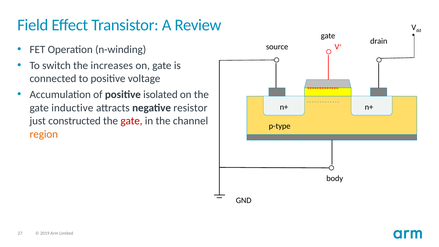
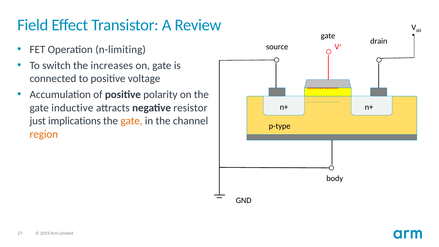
n-winding: n-winding -> n-limiting (121, 50)
isolated: isolated -> polarity (160, 95)
constructed: constructed -> implications (75, 121)
gate colour: red -> orange (131, 121)
